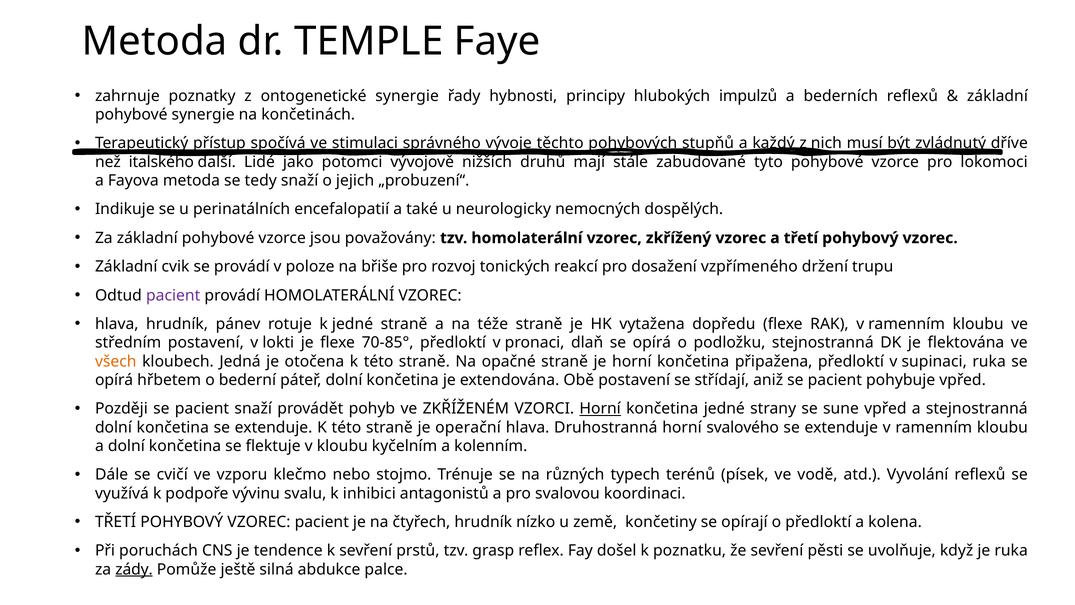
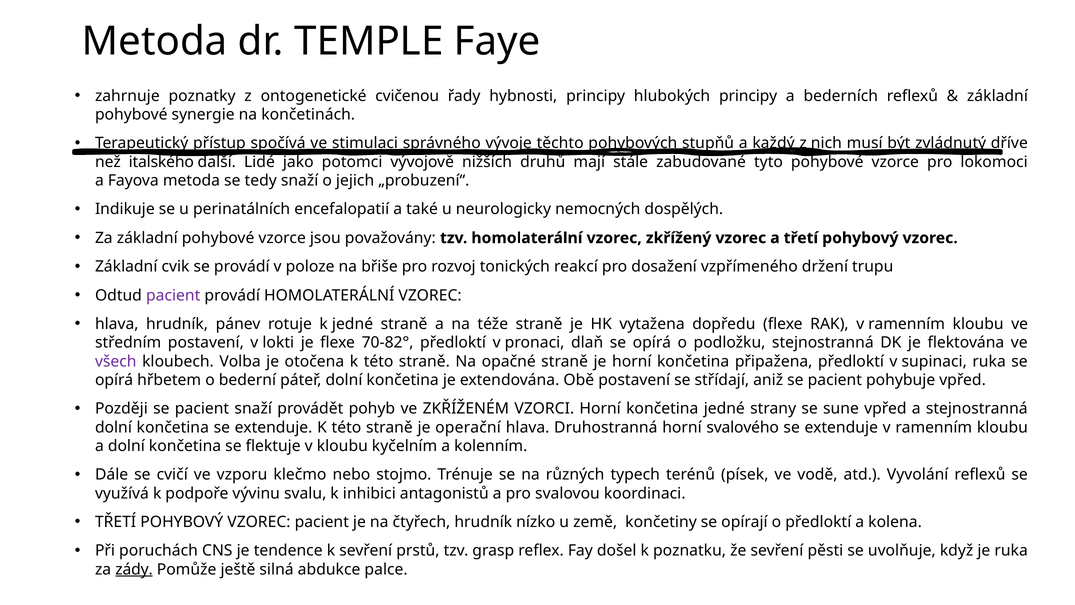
ontogenetické synergie: synergie -> cvičenou (407, 96)
hlubokých impulzů: impulzů -> principy (748, 96)
70-85°: 70-85° -> 70-82° (388, 343)
všech colour: orange -> purple (116, 361)
Jedná: Jedná -> Volba (240, 361)
Horní underline: present -> none (600, 409)
